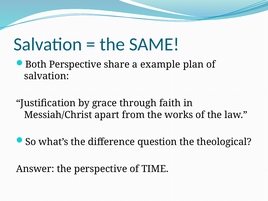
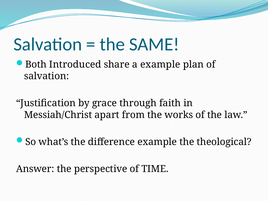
Both Perspective: Perspective -> Introduced (75, 65)
difference question: question -> example (157, 142)
